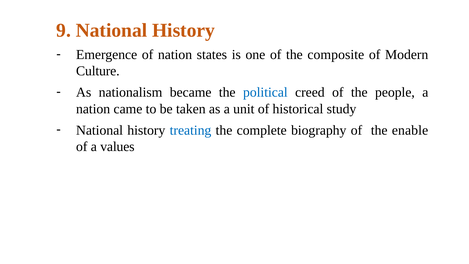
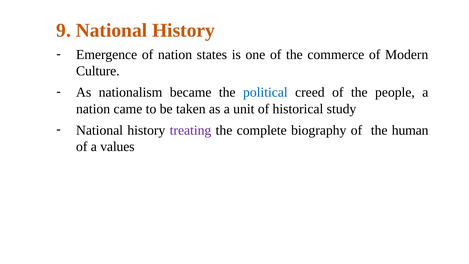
composite: composite -> commerce (336, 55)
treating colour: blue -> purple (191, 130)
enable: enable -> human (410, 130)
